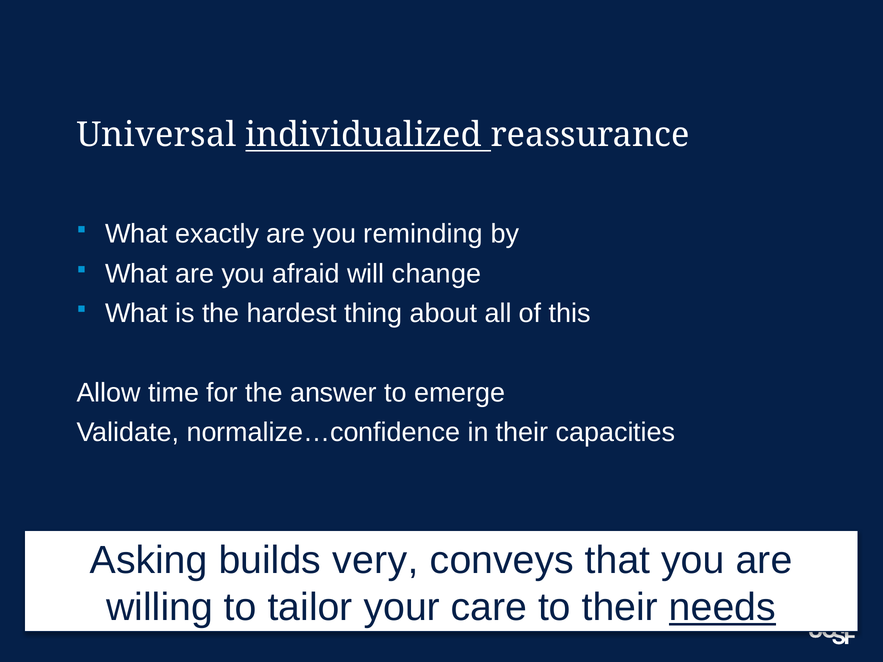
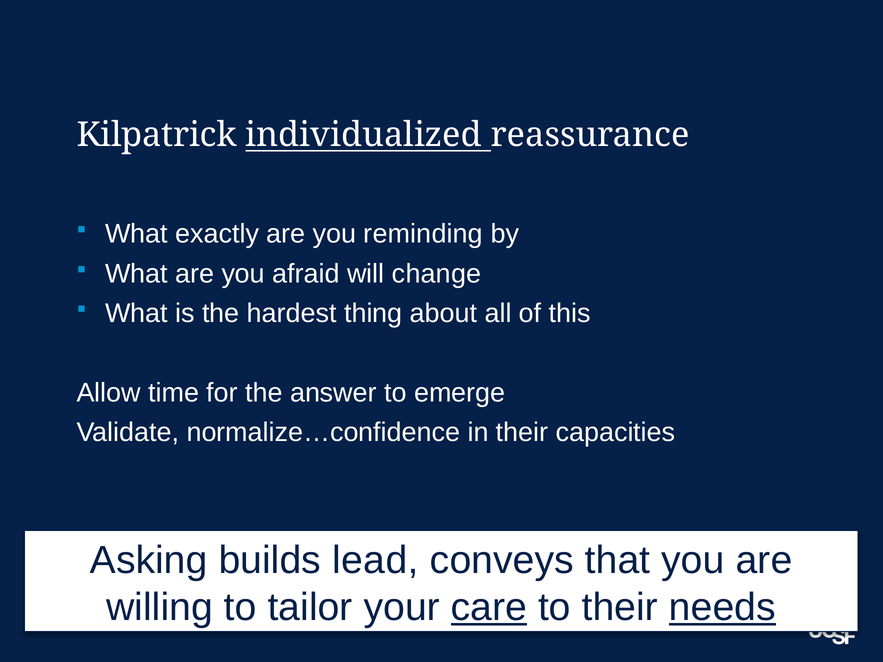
Universal: Universal -> Kilpatrick (157, 135)
very: very -> lead (375, 561)
care underline: none -> present (489, 608)
